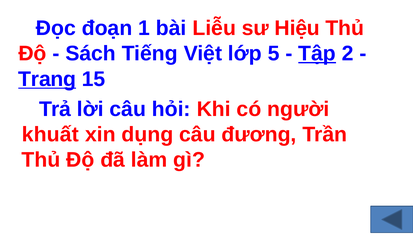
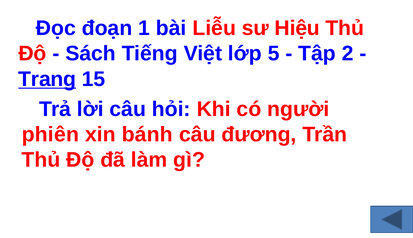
Tập underline: present -> none (317, 54)
khuất: khuất -> phiên (50, 135)
dụng: dụng -> bánh (147, 135)
